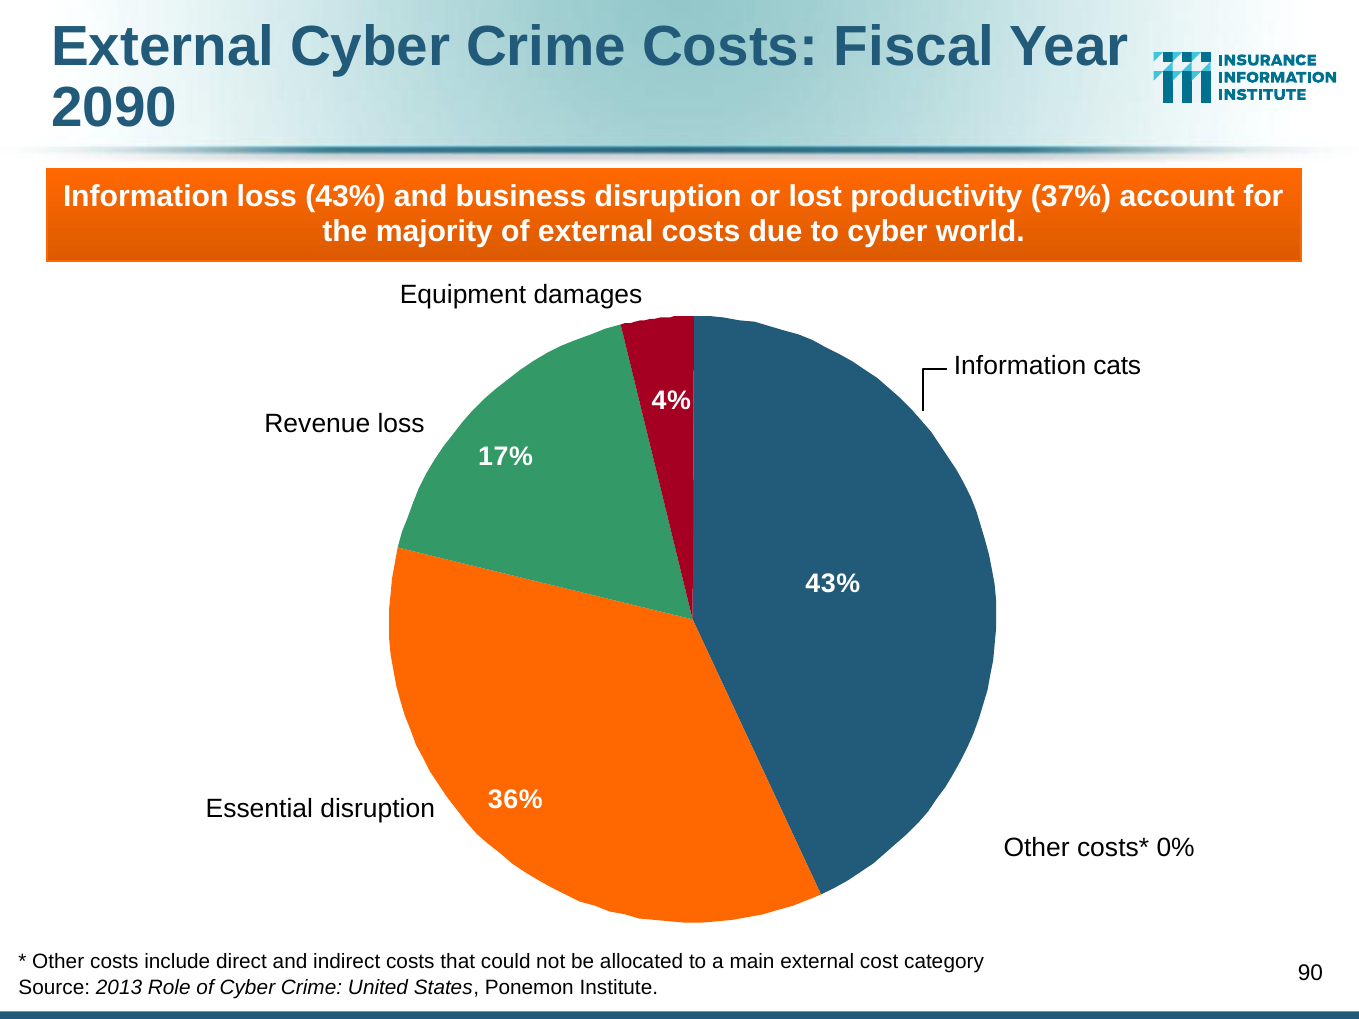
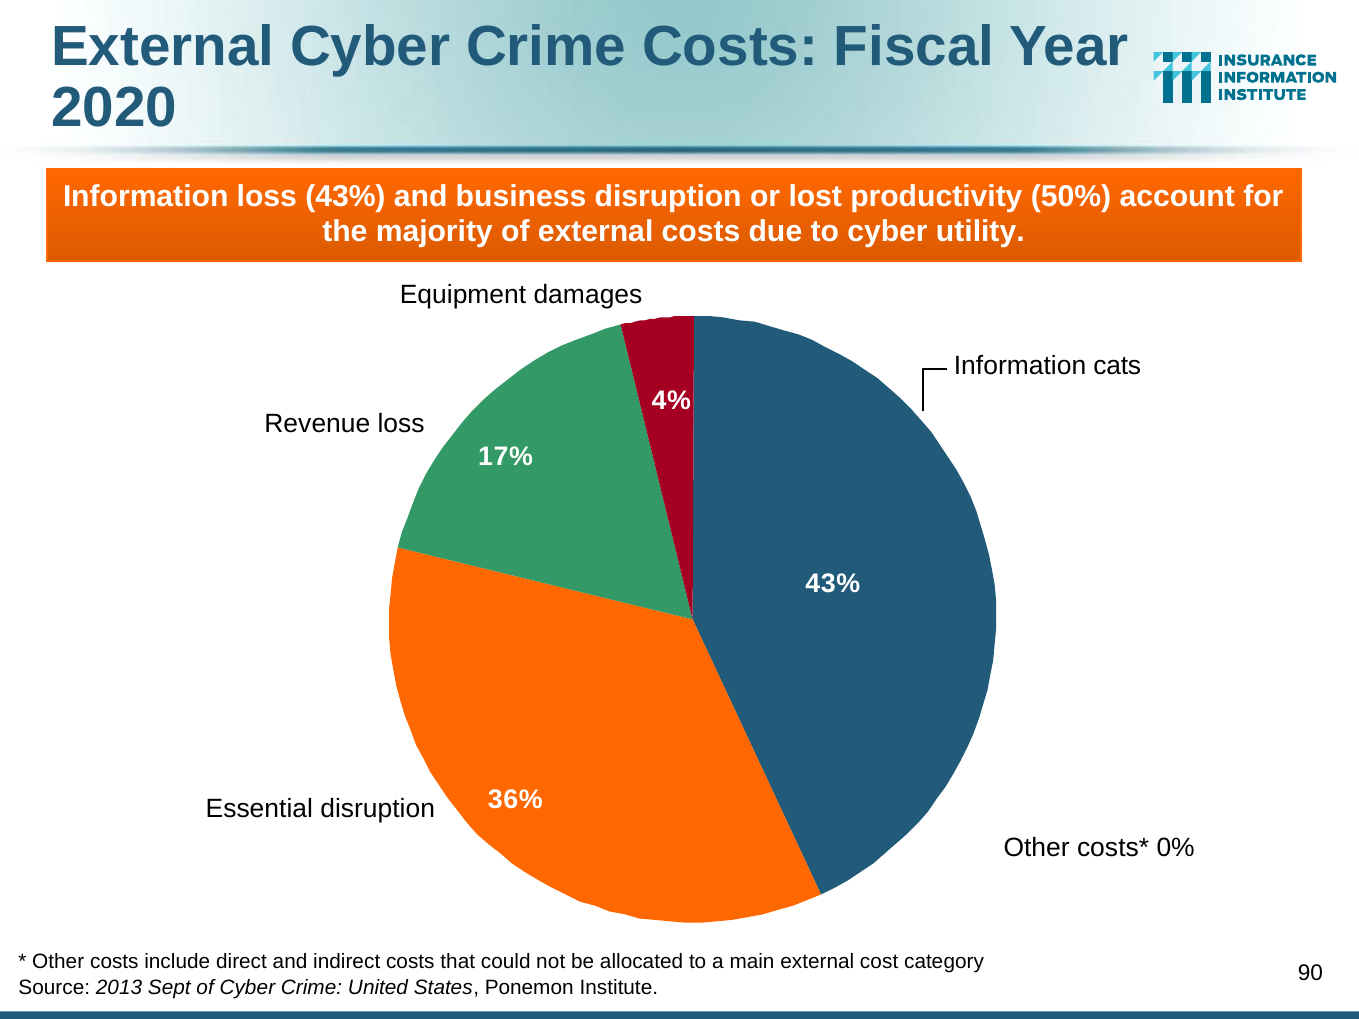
2090: 2090 -> 2020 (114, 108)
37%: 37% -> 50% (1071, 197)
world: world -> utility (980, 231)
Role: Role -> Sept (169, 988)
